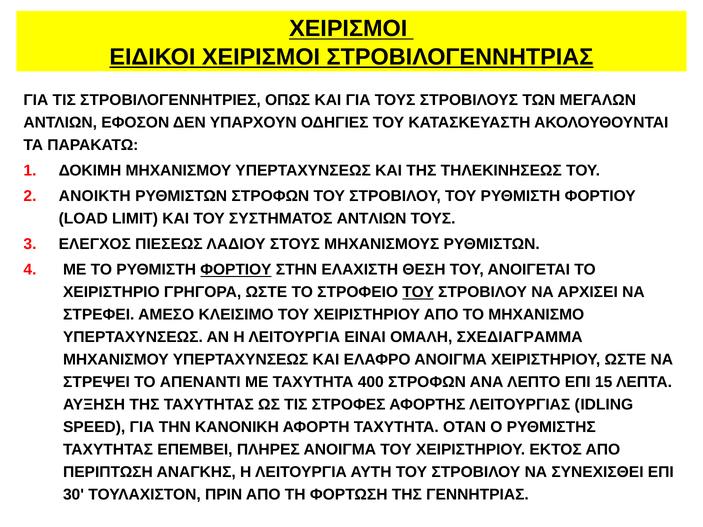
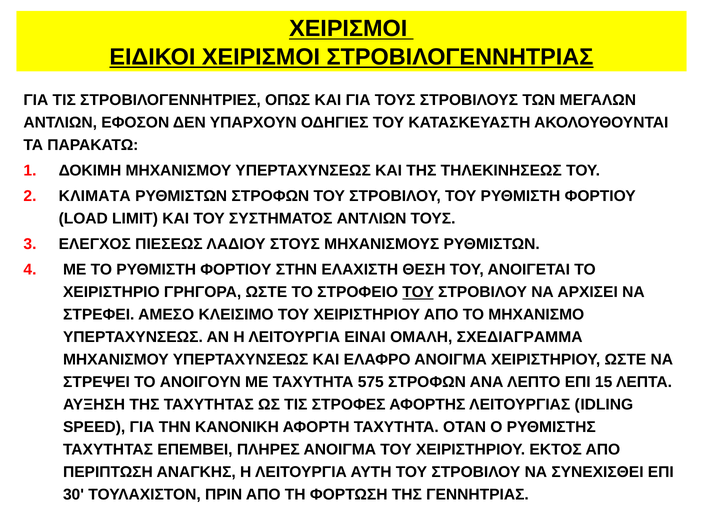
ΑΝΟΙΚΤΗ: ΑΝΟΙΚΤΗ -> ΚΛΙΜΑΤΑ (95, 196)
ΦΟΡΤΙΟΥ underline: present -> none (236, 270)
ΑΠΕΝΑΝΤΙ: ΑΠΕΝΑΝΤΙ -> ΑΝΟΙΓΟΥΝ (200, 382)
400: 400 -> 575 (371, 382)
